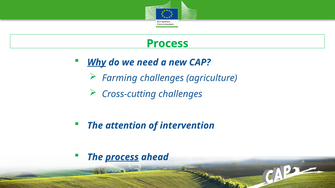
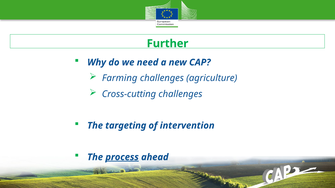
Process: Process -> Further (168, 44)
Why underline: present -> none (97, 63)
attention: attention -> targeting (126, 126)
